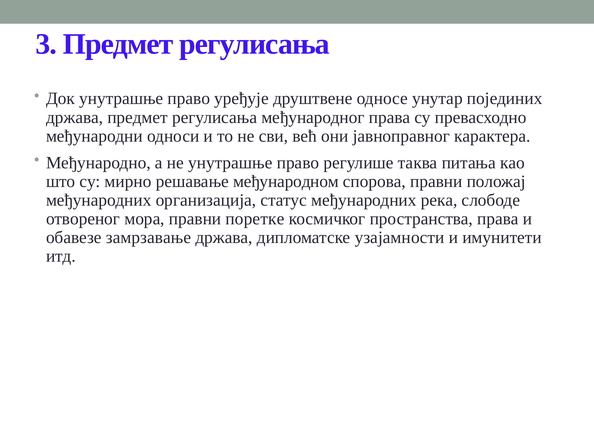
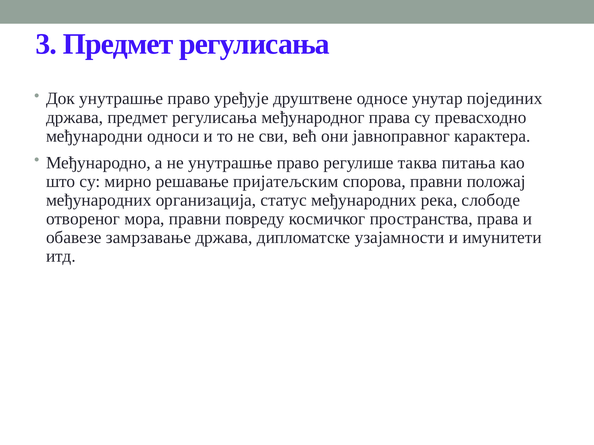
међународном: међународном -> пријатељским (286, 182)
поретке: поретке -> повреду (255, 219)
